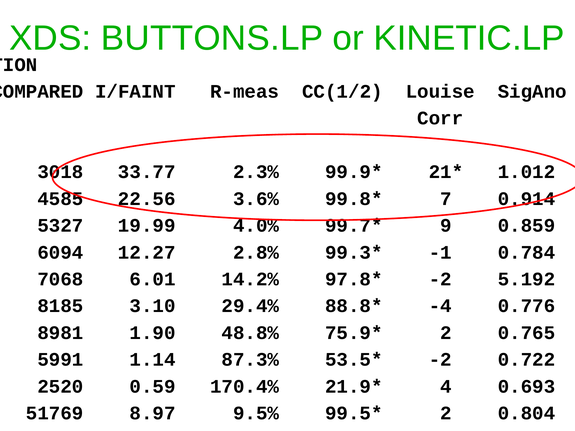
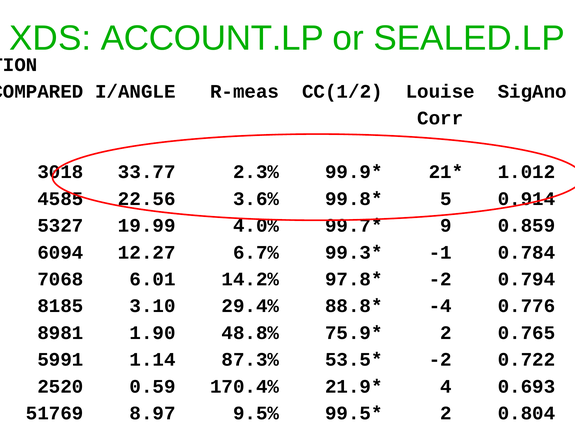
BUTTONS.LP: BUTTONS.LP -> ACCOUNT.LP (212, 38)
KINETIC.LP: KINETIC.LP -> SEALED.LP (469, 38)
I/FAINT: I/FAINT -> I/ANGLE (135, 92)
7: 7 -> 5 (446, 199)
12.27 2.8%: 2.8% -> 6.7% (256, 253)
5.192: 5.192 -> 0.794 (526, 279)
